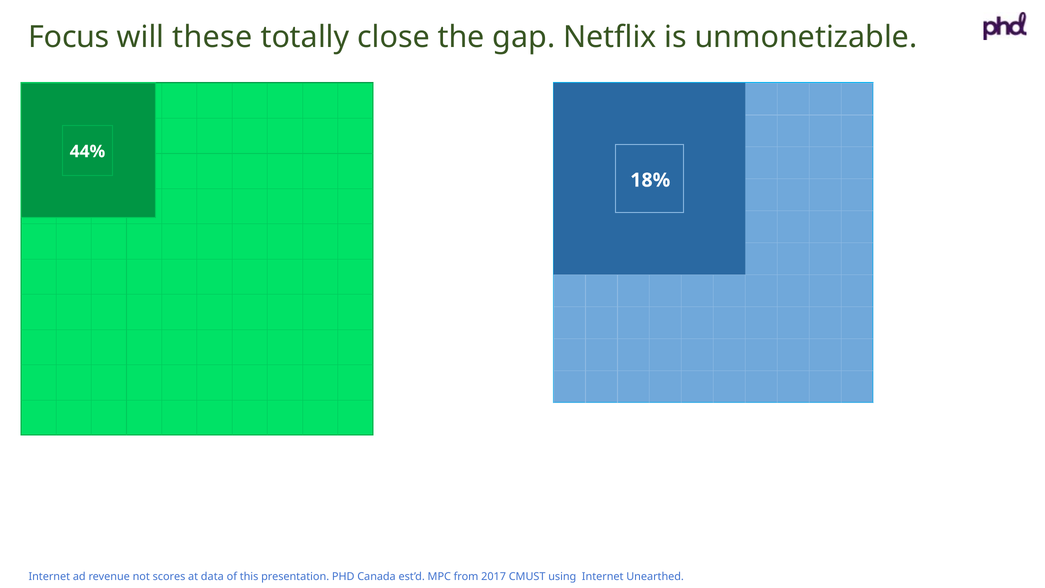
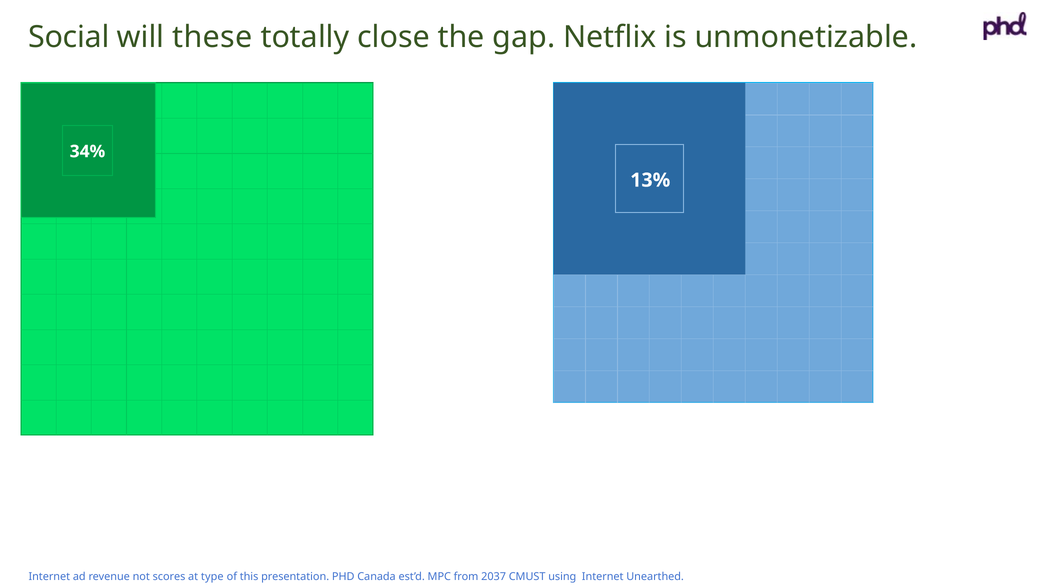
Focus: Focus -> Social (69, 37)
44%: 44% -> 34% (87, 151)
18%: 18% -> 13% (650, 180)
data: data -> type (212, 576)
2017: 2017 -> 2037 (494, 576)
